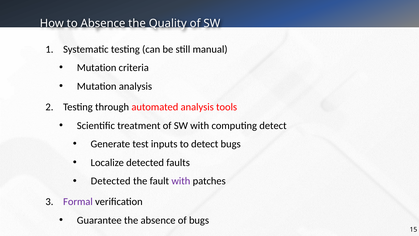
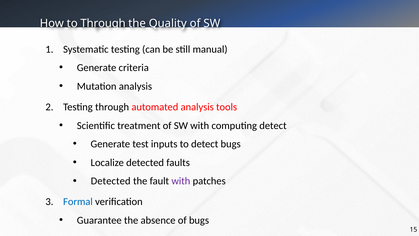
to Absence: Absence -> Through (103, 23)
Mutation: Mutation -> Generate (97, 68)
Formal colour: purple -> blue (78, 202)
